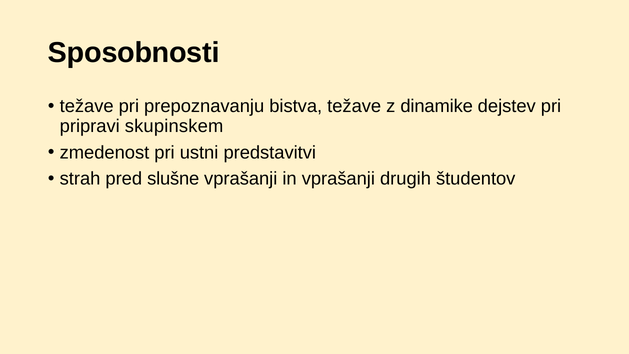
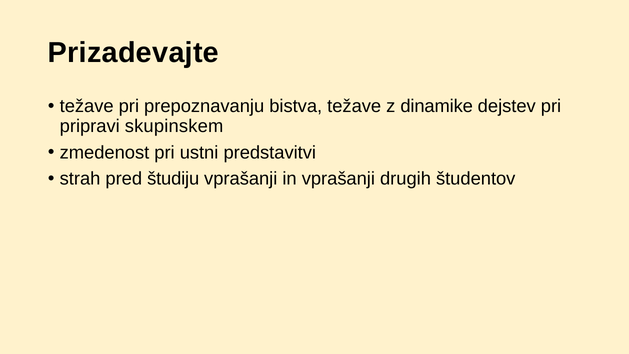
Sposobnosti: Sposobnosti -> Prizadevajte (133, 53)
slušne: slušne -> študiju (173, 179)
